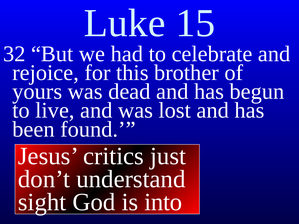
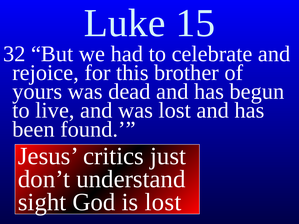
is into: into -> lost (163, 202)
